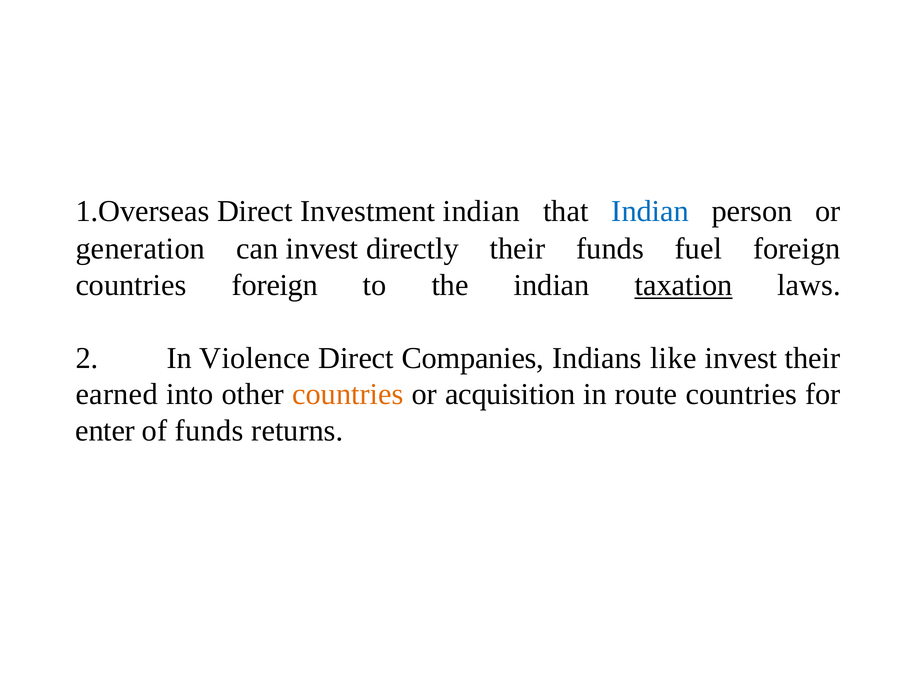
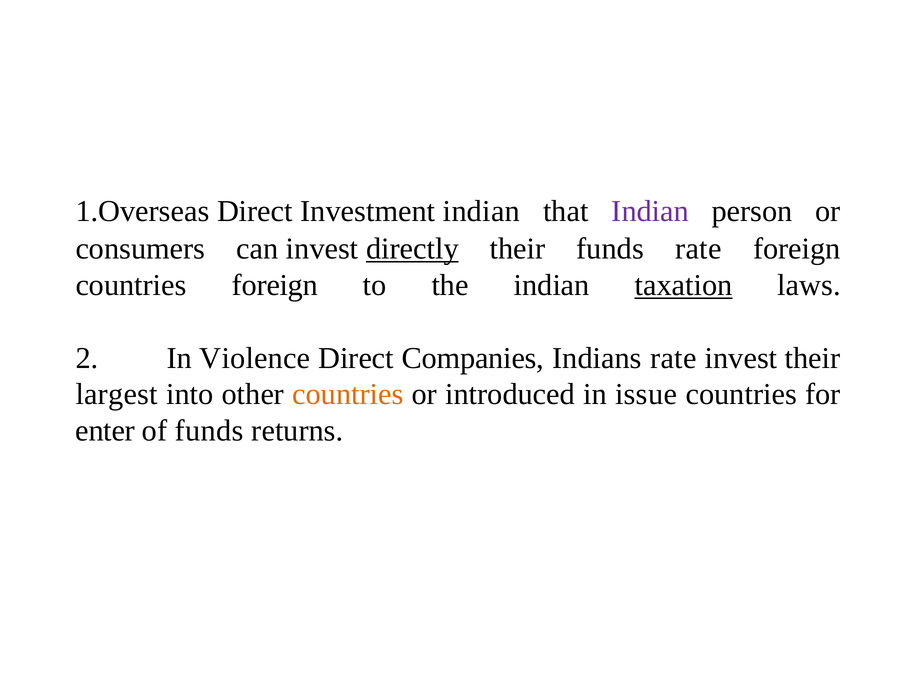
Indian colour: blue -> purple (650, 211)
generation: generation -> consumers (140, 249)
directly underline: none -> present (412, 249)
funds fuel: fuel -> rate (698, 249)
Indians like: like -> rate (673, 358)
earned: earned -> largest (117, 395)
acquisition: acquisition -> introduced (510, 395)
route: route -> issue (646, 395)
